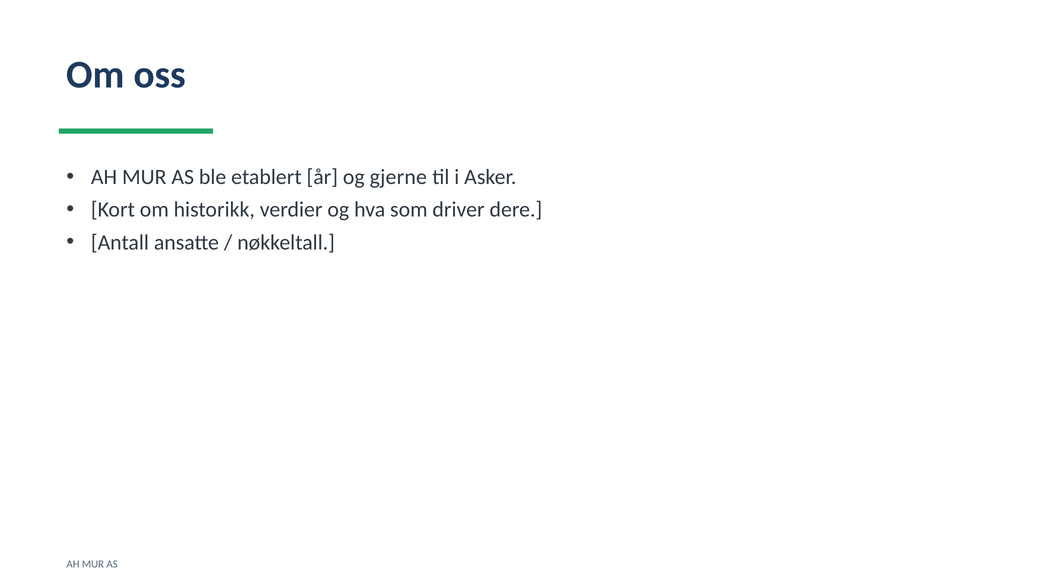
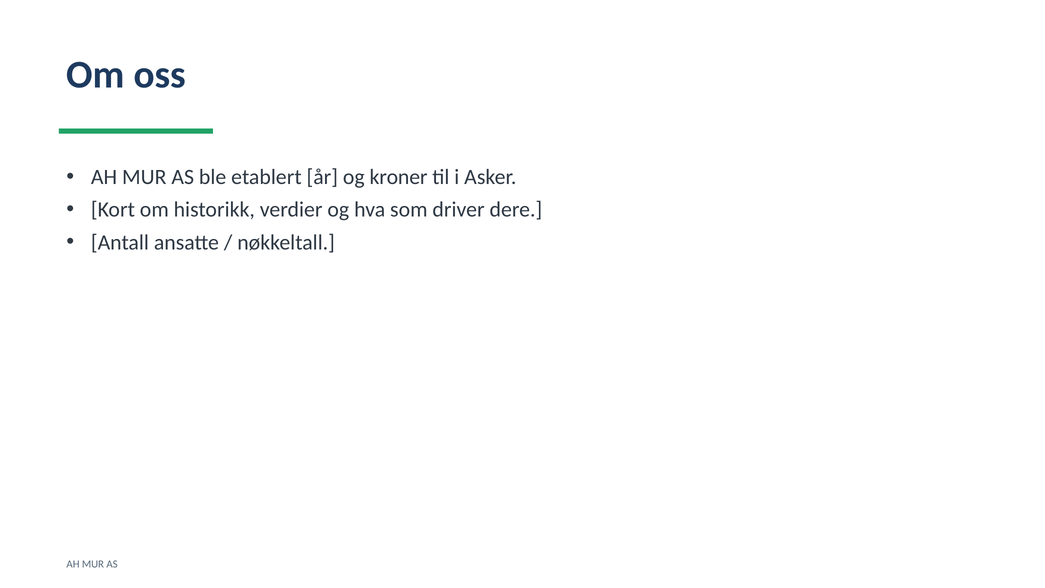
gjerne: gjerne -> kroner (399, 177)
